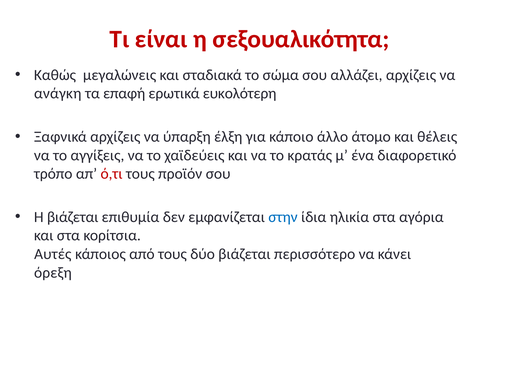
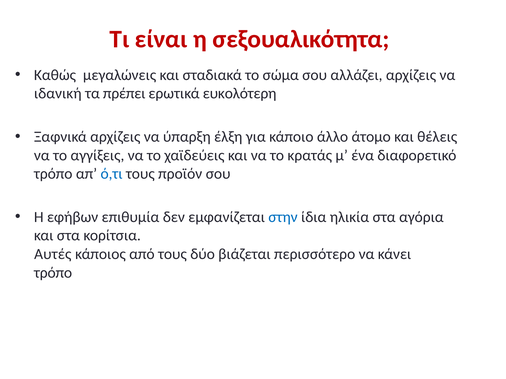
ανάγκη: ανάγκη -> ιδανική (58, 94)
επαφή: επαφή -> πρέπει (124, 94)
ό,τι colour: red -> blue (112, 174)
Η βιάζεται: βιάζεται -> εφήβων (73, 217)
όρεξη: όρεξη -> τρόπο (53, 273)
